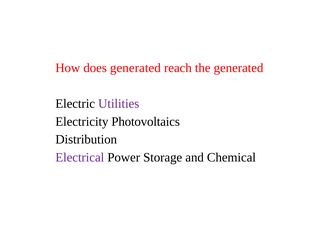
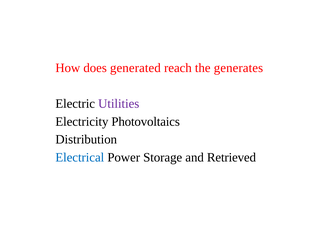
the generated: generated -> generates (238, 68)
Electrical colour: purple -> blue (80, 157)
Chemical: Chemical -> Retrieved (231, 157)
